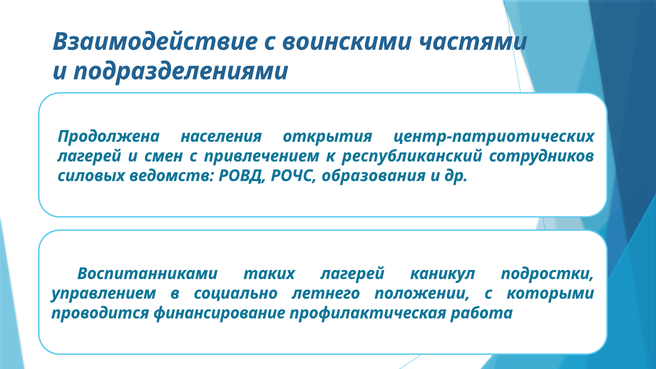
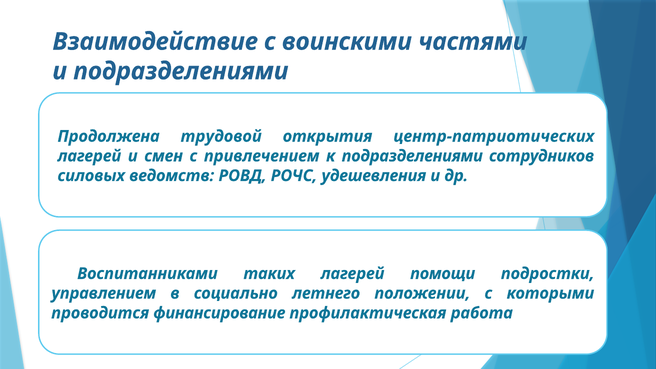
населения: населения -> трудовой (221, 136)
к республиканский: республиканский -> подразделениями (412, 156)
образования: образования -> удешевления (374, 176)
каникул: каникул -> помощи (443, 274)
